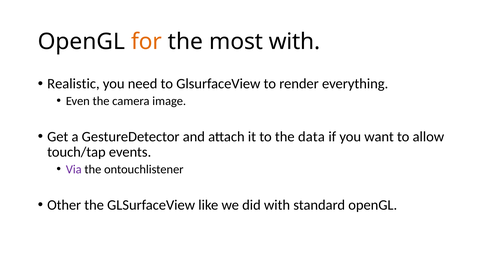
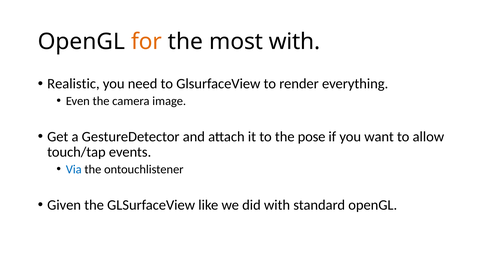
data: data -> pose (312, 137)
Via colour: purple -> blue (74, 170)
Other: Other -> Given (64, 205)
